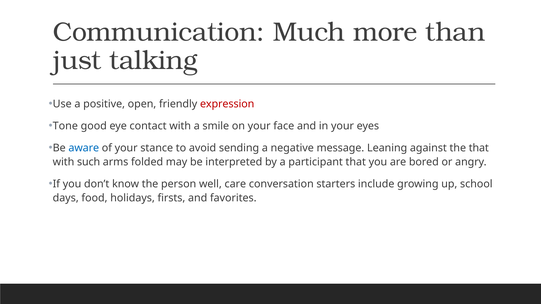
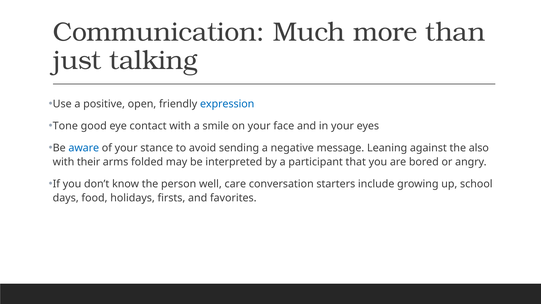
expression colour: red -> blue (227, 104)
the that: that -> also (479, 148)
such: such -> their (89, 162)
